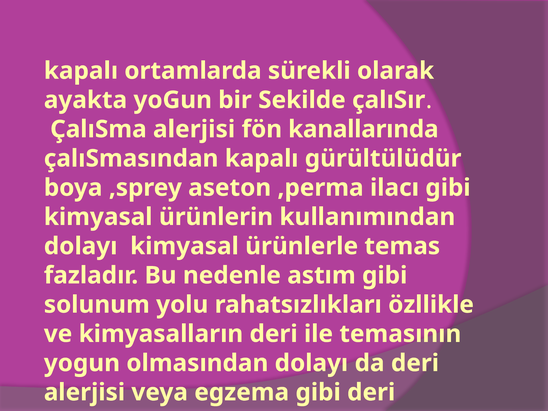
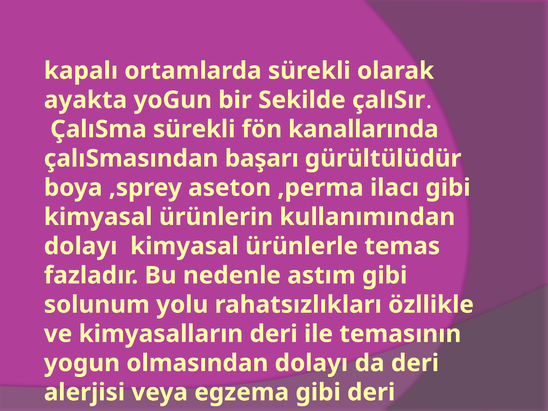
ÇalıSma alerjisi: alerjisi -> sürekli (194, 129)
çalıSmasından kapalı: kapalı -> başarı (262, 158)
